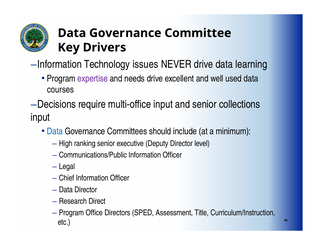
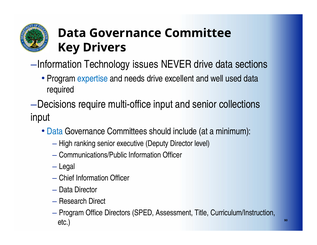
learning: learning -> sections (251, 64)
expertise colour: purple -> blue (93, 78)
courses: courses -> required (61, 90)
